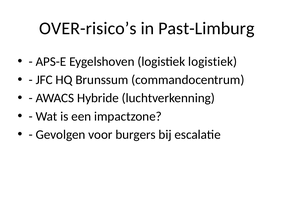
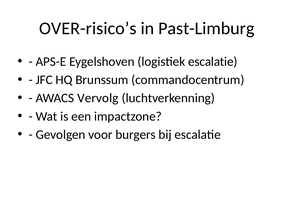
logistiek logistiek: logistiek -> escalatie (213, 62)
Hybride: Hybride -> Vervolg (98, 98)
